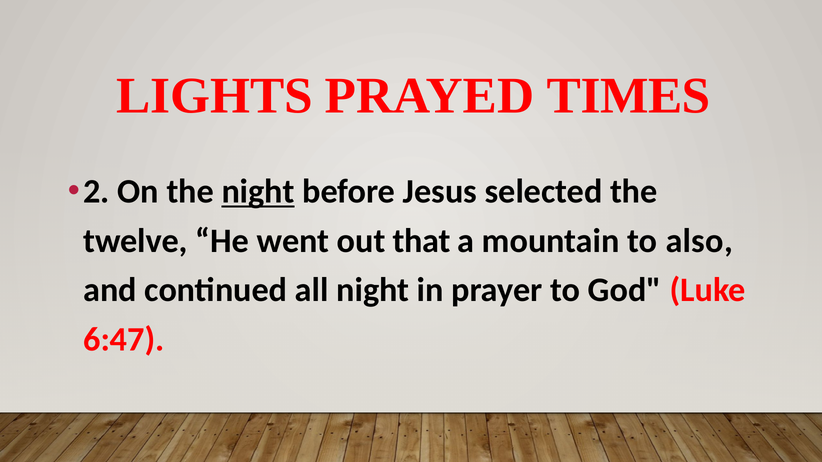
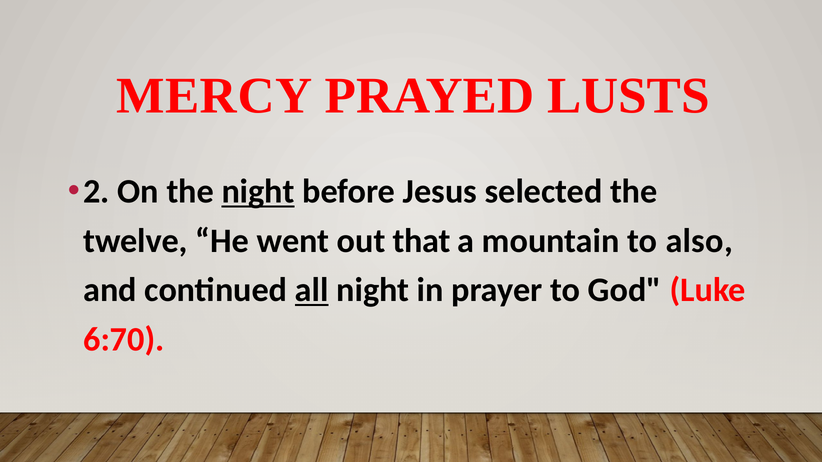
LIGHTS: LIGHTS -> MERCY (214, 96)
TIMES: TIMES -> LUSTS (628, 96)
all underline: none -> present (312, 290)
6:47: 6:47 -> 6:70 (124, 340)
